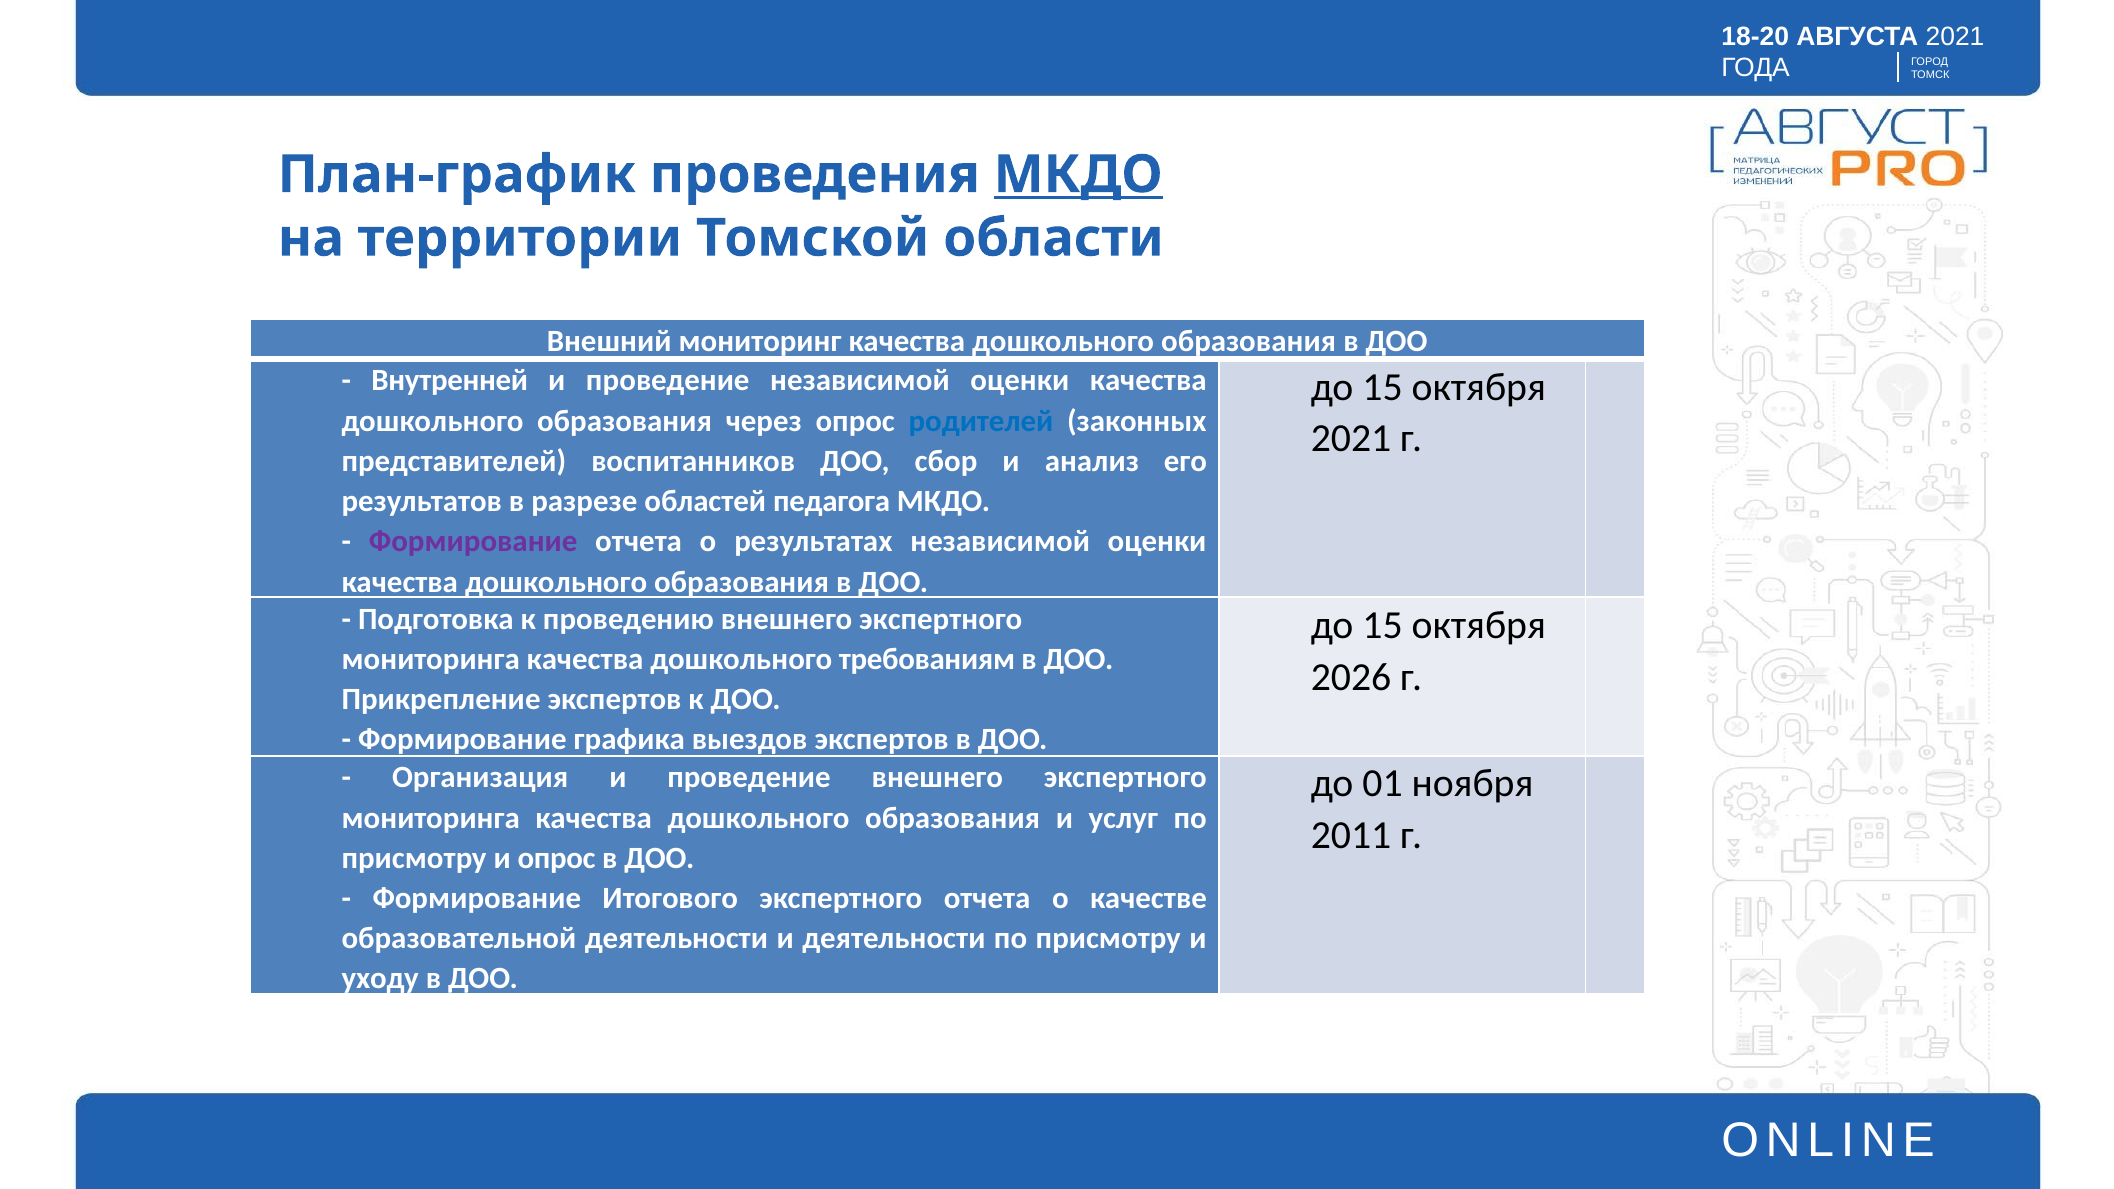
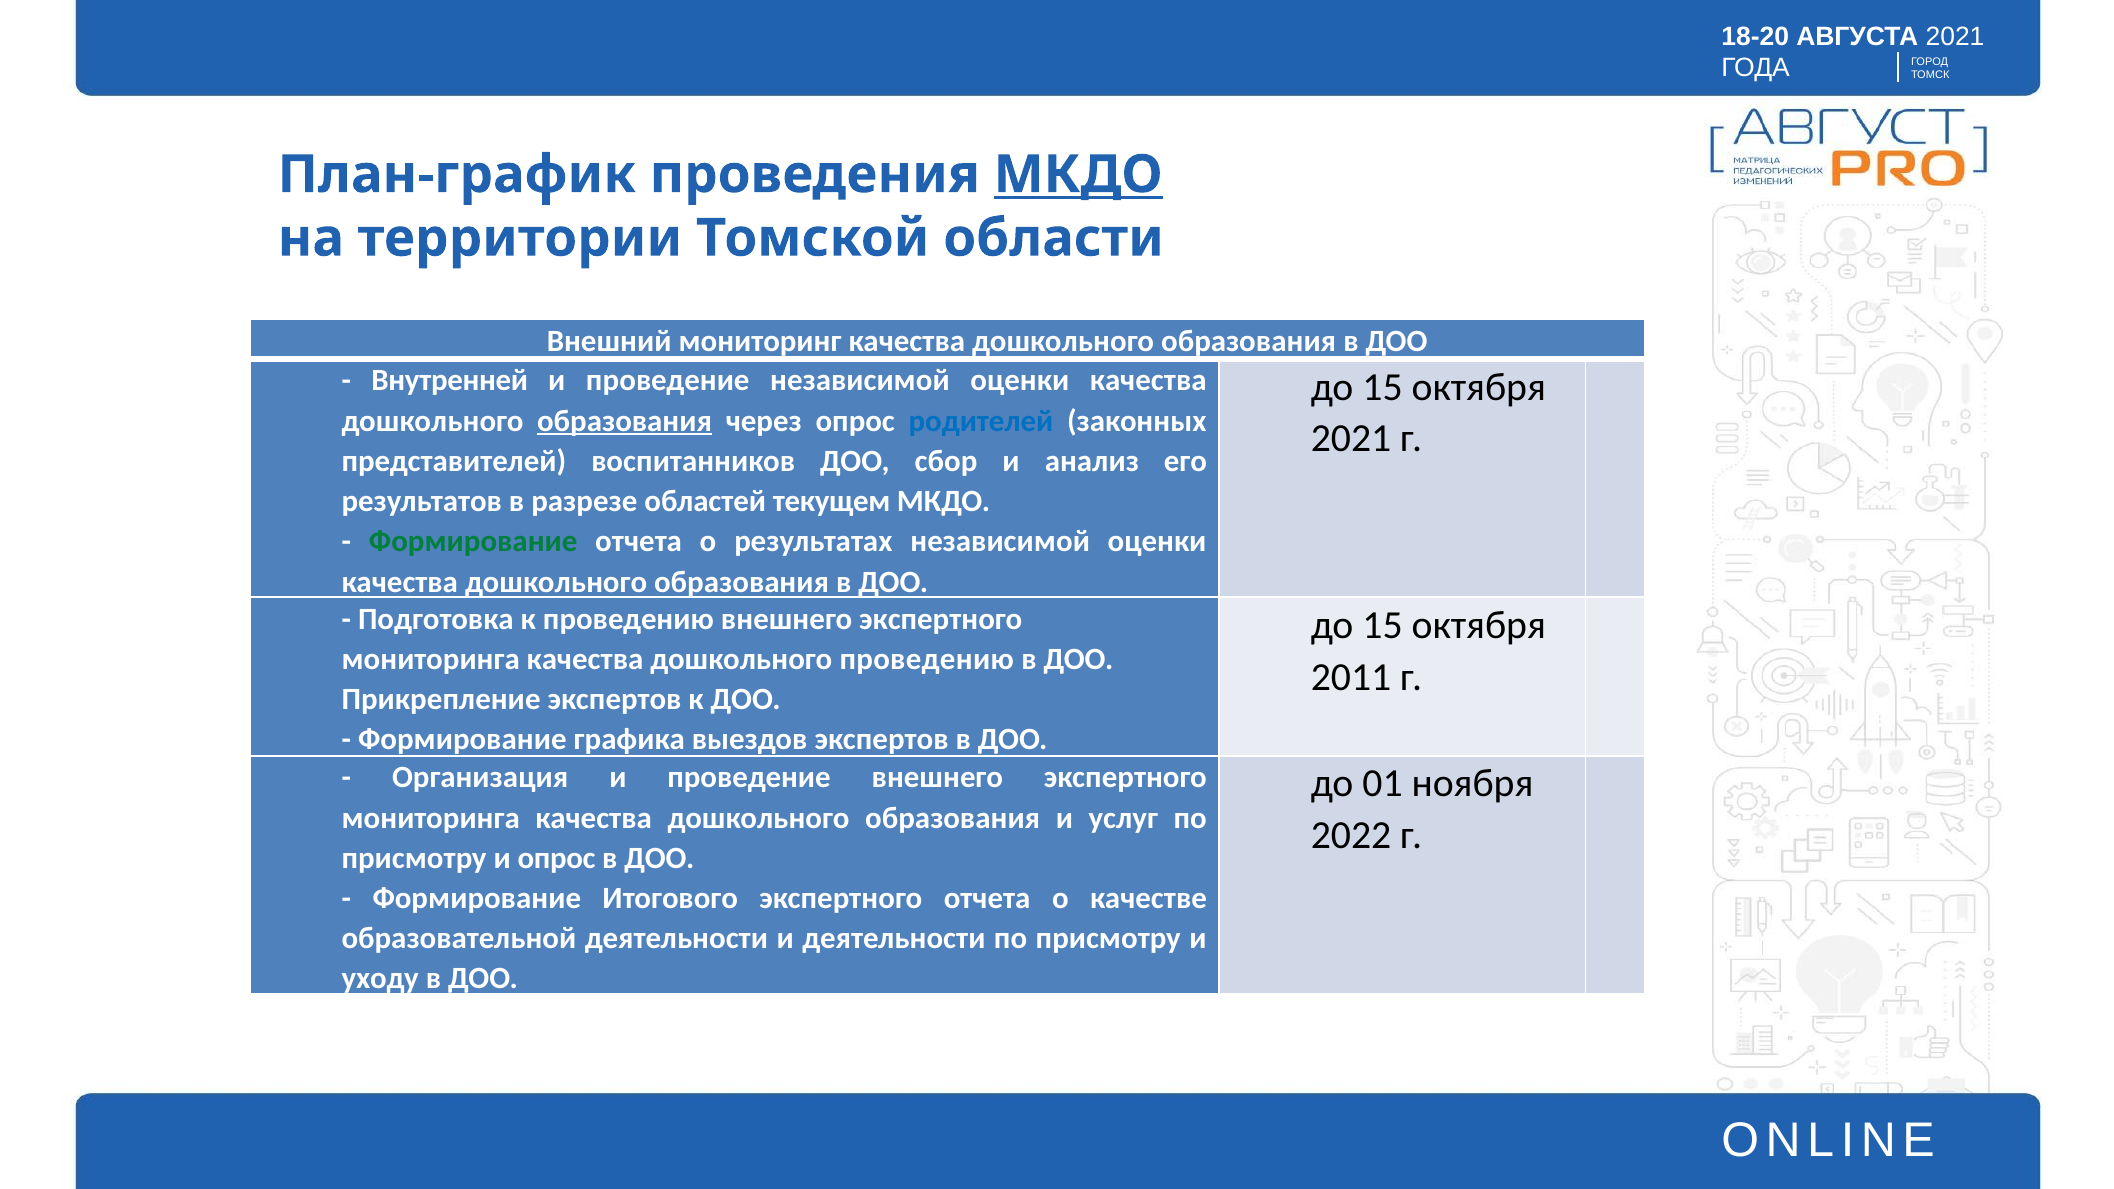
образования underline: none -> present (625, 421)
педагога: педагога -> текущем (832, 501)
Формирование colour: purple -> green (473, 542)
дошкольного требованиям: требованиям -> проведению (927, 659)
2026: 2026 -> 2011 (1351, 677)
2011: 2011 -> 2022 (1351, 836)
